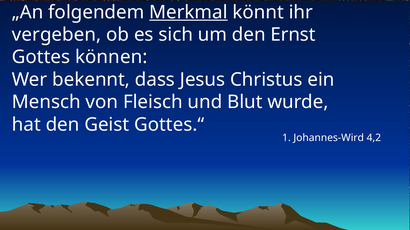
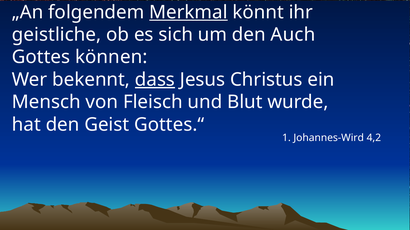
vergeben: vergeben -> geistliche (57, 35)
Ernst: Ernst -> Auch (293, 35)
dass underline: none -> present (155, 80)
